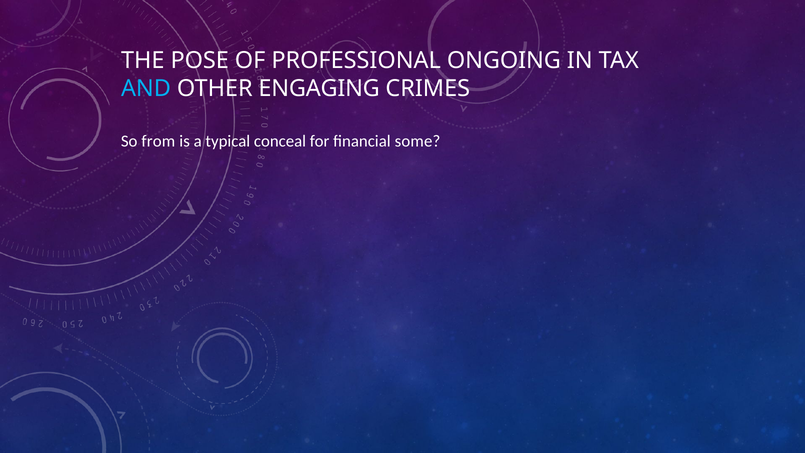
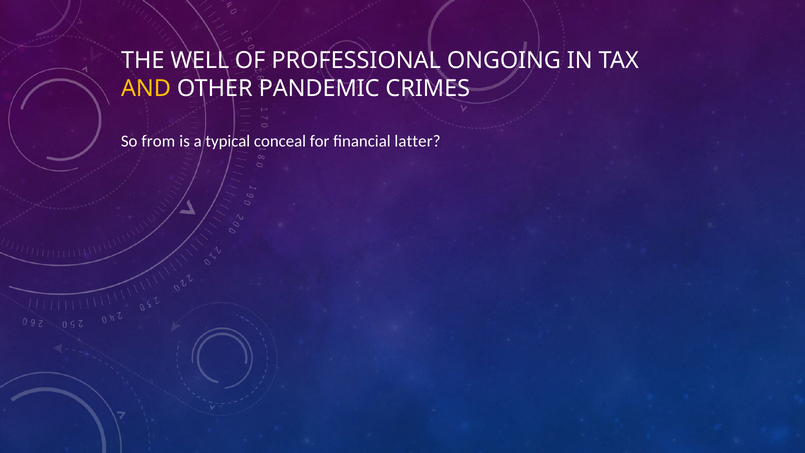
POSE: POSE -> WELL (200, 60)
AND colour: light blue -> yellow (146, 89)
ENGAGING: ENGAGING -> PANDEMIC (319, 89)
some: some -> latter (418, 141)
